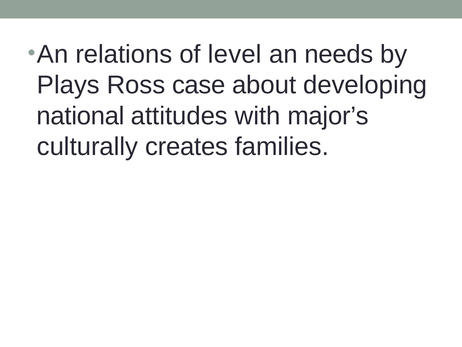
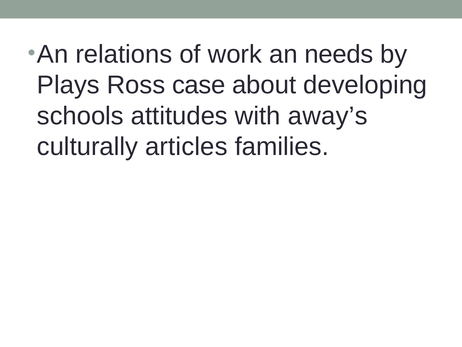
level: level -> work (235, 54)
national: national -> schools (80, 116)
major’s: major’s -> away’s (328, 116)
creates: creates -> articles (186, 146)
